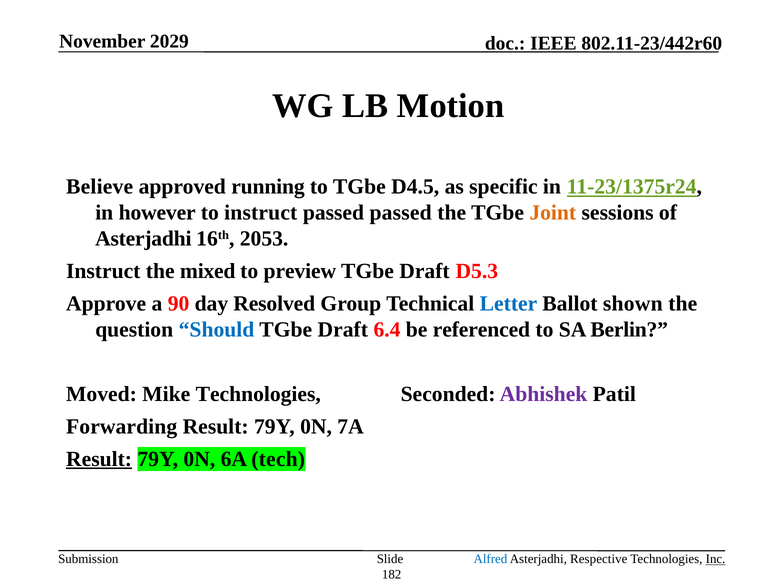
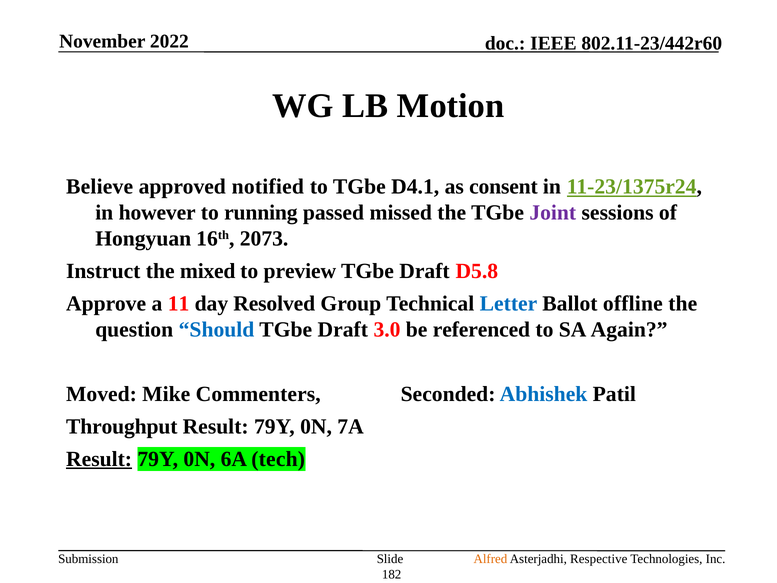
2029: 2029 -> 2022 (169, 41)
running: running -> notified (268, 187)
D4.5: D4.5 -> D4.1 (415, 187)
specific: specific -> consent (503, 187)
to instruct: instruct -> running (261, 213)
passed passed: passed -> missed (401, 213)
Joint colour: orange -> purple (553, 213)
Asterjadhi: Asterjadhi -> Hongyuan (143, 239)
2053: 2053 -> 2073 (264, 239)
D5.3: D5.3 -> D5.8 (477, 271)
90: 90 -> 11 (179, 303)
shown: shown -> offline (633, 303)
6.4: 6.4 -> 3.0 (387, 329)
Berlin: Berlin -> Again (629, 329)
Mike Technologies: Technologies -> Commenters (258, 394)
Abhishek colour: purple -> blue (544, 394)
Forwarding: Forwarding -> Throughput (122, 426)
Alfred colour: blue -> orange (490, 559)
Inc underline: present -> none (716, 559)
